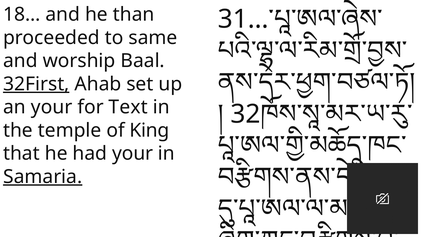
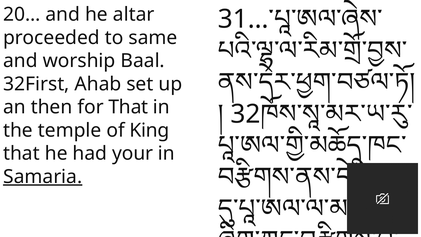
18…: 18… -> 20… (22, 14)
than: than -> altar (134, 14)
32First underline: present -> none (36, 84)
an your: your -> then (52, 107)
for Text: Text -> That (128, 107)
